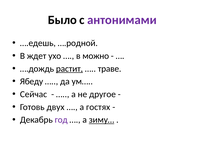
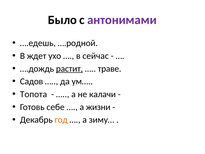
можно: можно -> сейчас (96, 56)
Ябеду: Ябеду -> Садов (31, 81)
Сейчас: Сейчас -> Топота (34, 94)
другое: другое -> калачи (103, 94)
двух: двух -> себе (56, 107)
гостях: гостях -> жизни (98, 107)
год colour: purple -> orange (61, 120)
зиму… underline: present -> none (102, 120)
